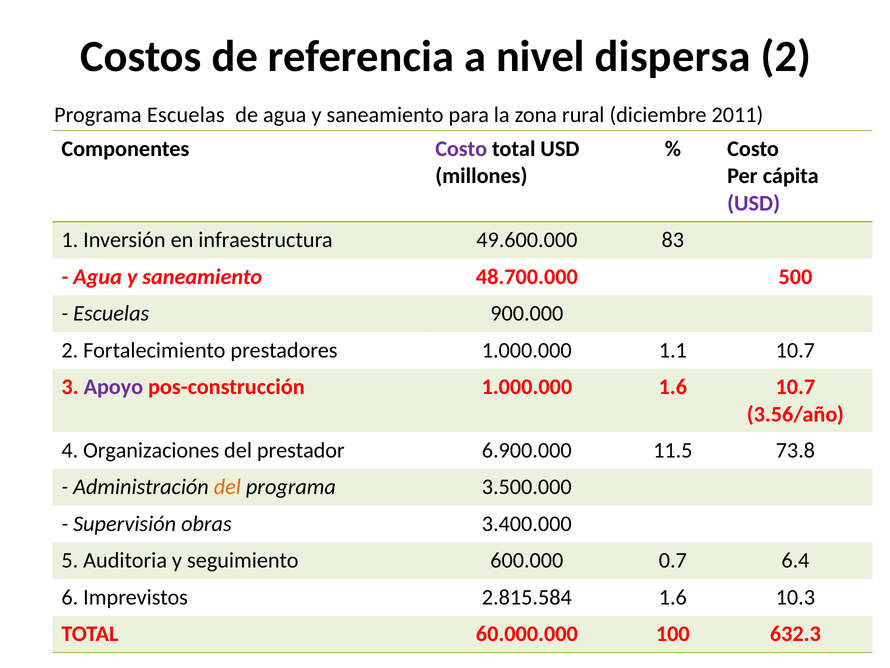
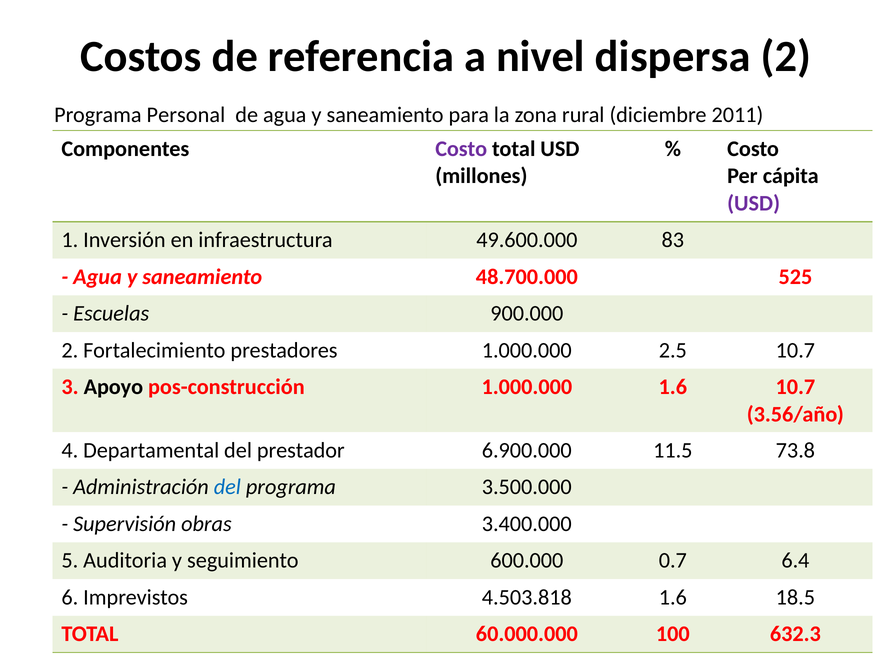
Programa Escuelas: Escuelas -> Personal (186, 115)
500: 500 -> 525 (795, 277)
1.1: 1.1 -> 2.5 (673, 350)
Apoyo colour: purple -> black (113, 387)
Organizaciones: Organizaciones -> Departamental (151, 450)
del colour: orange -> blue (227, 487)
2.815.584: 2.815.584 -> 4.503.818 (527, 597)
10.3: 10.3 -> 18.5 (795, 597)
